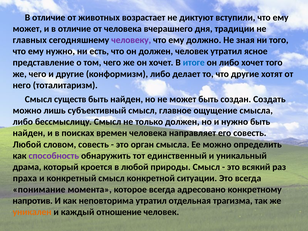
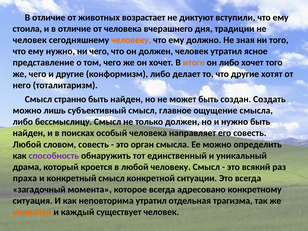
может: может -> стоила (27, 29)
главных: главных -> человек (30, 40)
человеку colour: purple -> orange (131, 40)
ни есть: есть -> чего (99, 51)
итоге colour: blue -> orange (194, 63)
существ: существ -> странно (70, 99)
времен: времен -> особый (112, 133)
любой природы: природы -> человеку (171, 167)
понимание: понимание -> загадочный (39, 190)
напротив: напротив -> ситуация (33, 201)
отношение: отношение -> существует (119, 212)
